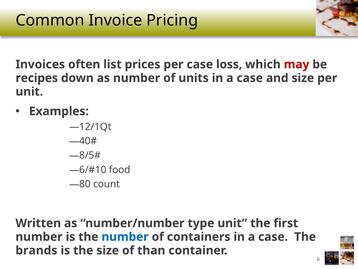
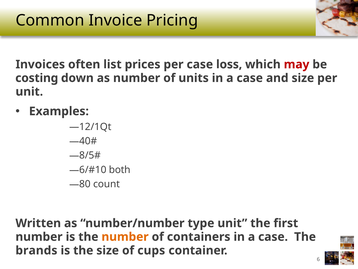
recipes: recipes -> costing (37, 78)
food: food -> both (120, 170)
number colour: blue -> orange (125, 236)
than: than -> cups (151, 250)
